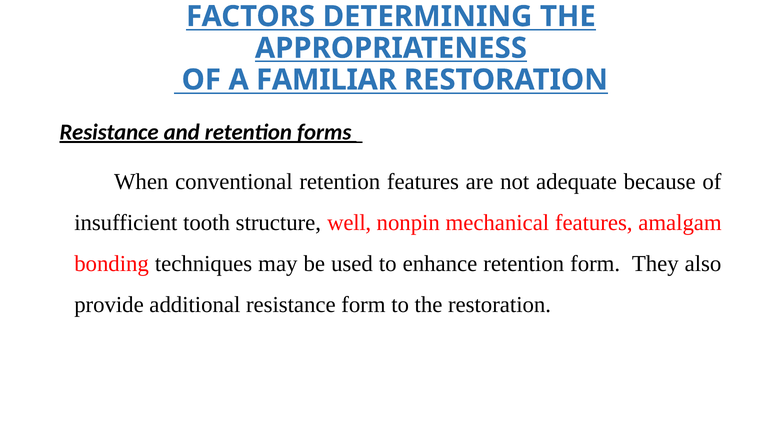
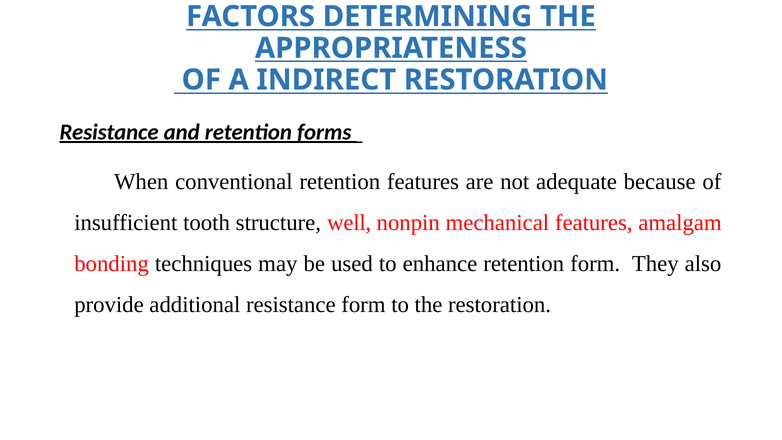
FAMILIAR: FAMILIAR -> INDIRECT (326, 80)
